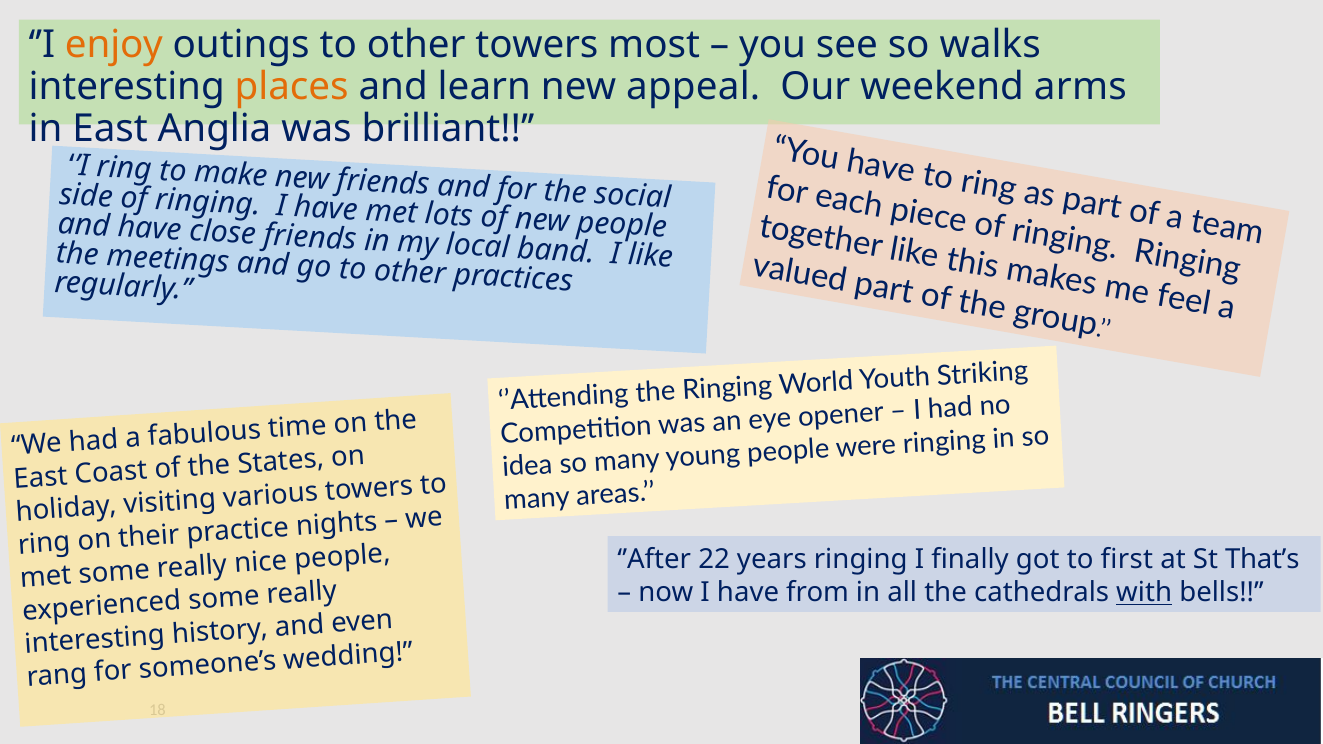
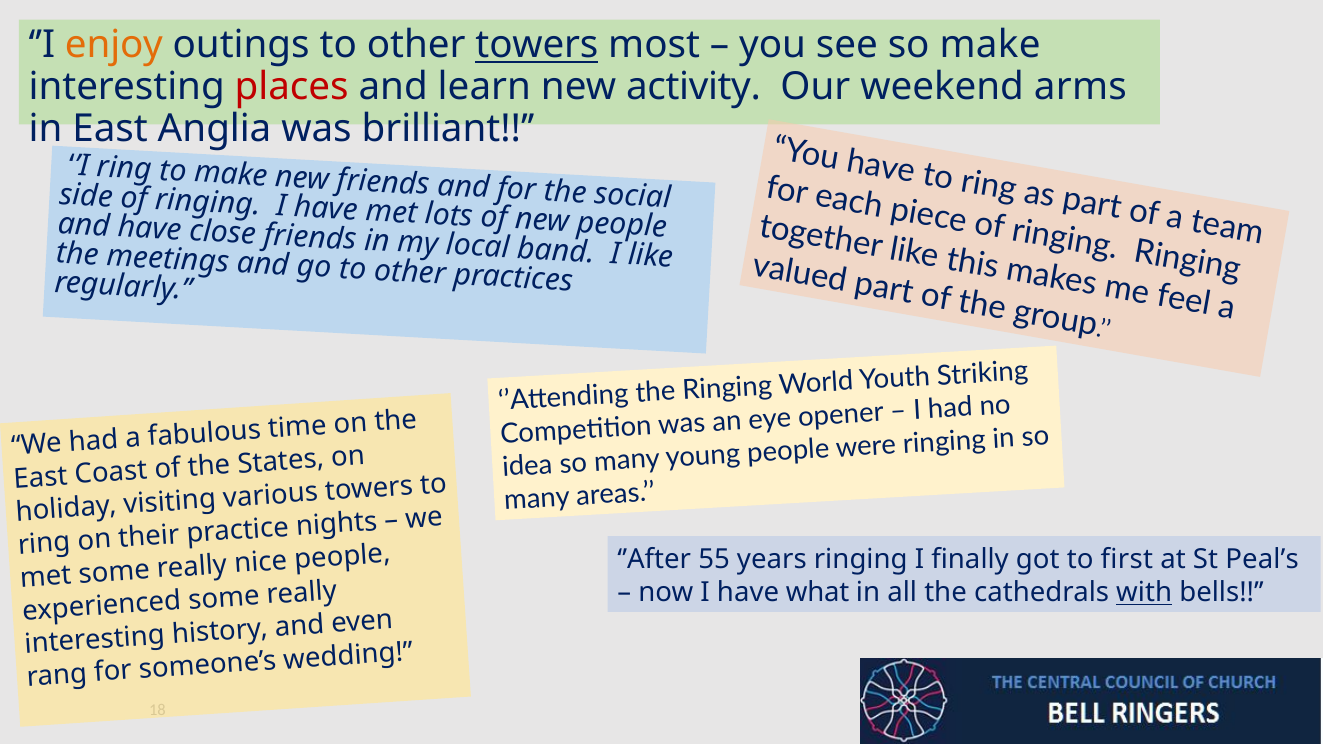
towers underline: none -> present (537, 45)
so walks: walks -> make (990, 45)
places colour: orange -> red (292, 87)
appeal: appeal -> activity (694, 87)
22: 22 -> 55 (714, 560)
That’s: That’s -> Peal’s (1262, 560)
from: from -> what (818, 593)
